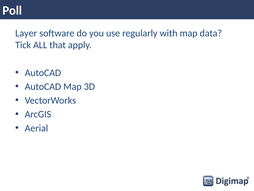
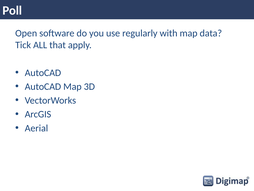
Layer: Layer -> Open (26, 33)
